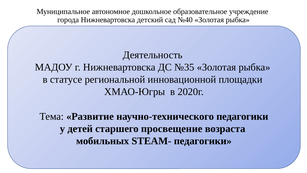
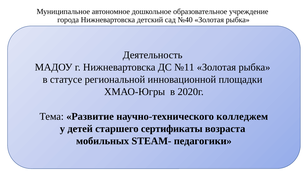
№35: №35 -> №11 (184, 67)
научно-технического педагогики: педагогики -> колледжем (242, 116)
просвещение: просвещение -> сертификаты (172, 129)
